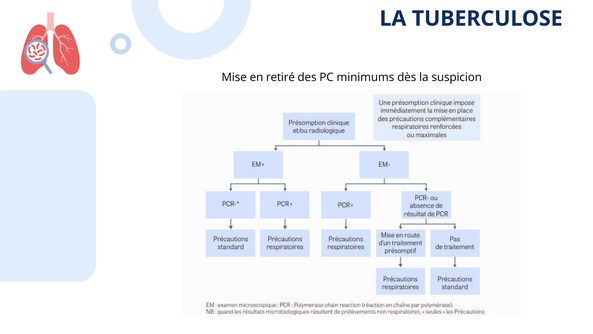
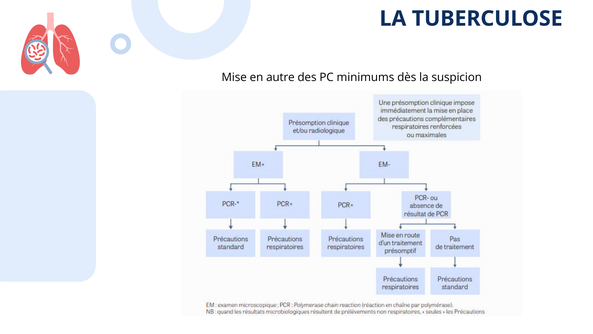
retiré: retiré -> autre (280, 77)
